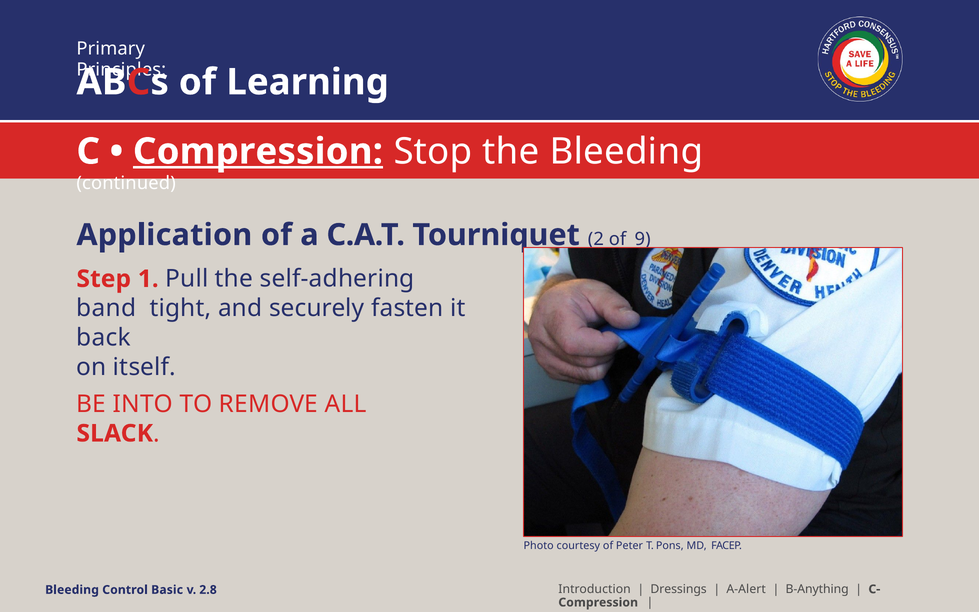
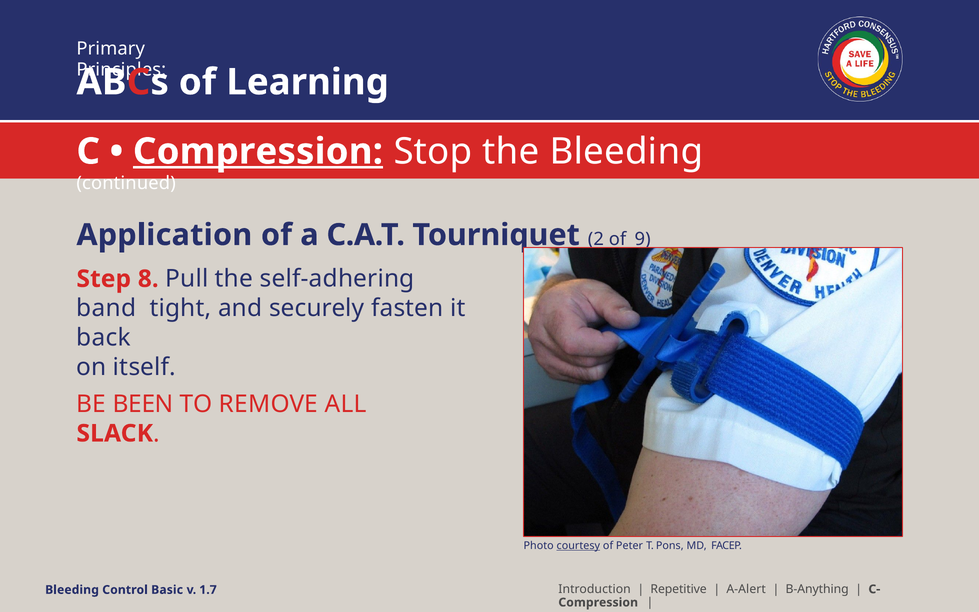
1: 1 -> 8 (148, 279)
INTO: INTO -> BEEN (143, 404)
courtesy underline: none -> present (578, 546)
Dressings: Dressings -> Repetitive (679, 589)
2.8: 2.8 -> 1.7 (208, 590)
